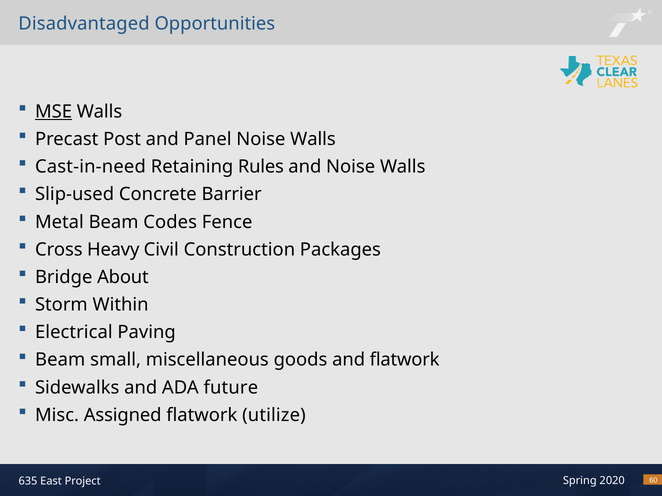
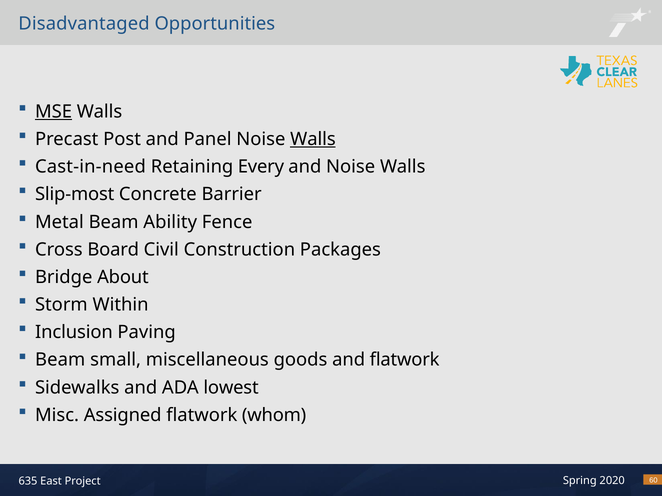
Walls underline: none -> present (313, 139)
Rules: Rules -> Every (261, 167)
Slip-used: Slip-used -> Slip-most (75, 195)
Codes: Codes -> Ability (170, 222)
Heavy: Heavy -> Board (113, 250)
Electrical: Electrical -> Inclusion (74, 333)
future: future -> lowest (231, 388)
utilize: utilize -> whom (274, 416)
